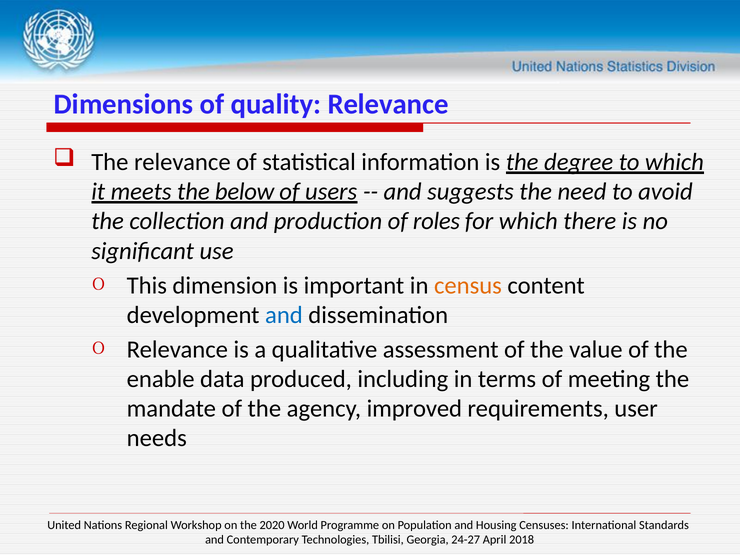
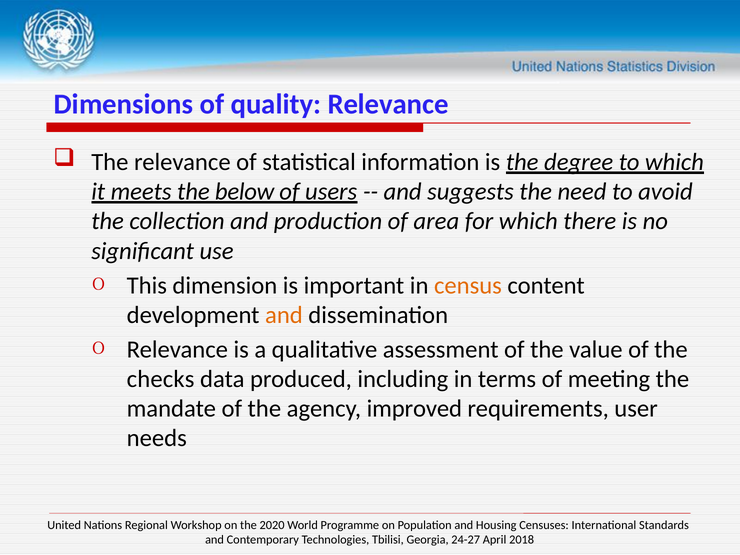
roles: roles -> area (436, 221)
and colour: blue -> orange (284, 315)
enable: enable -> checks (161, 379)
